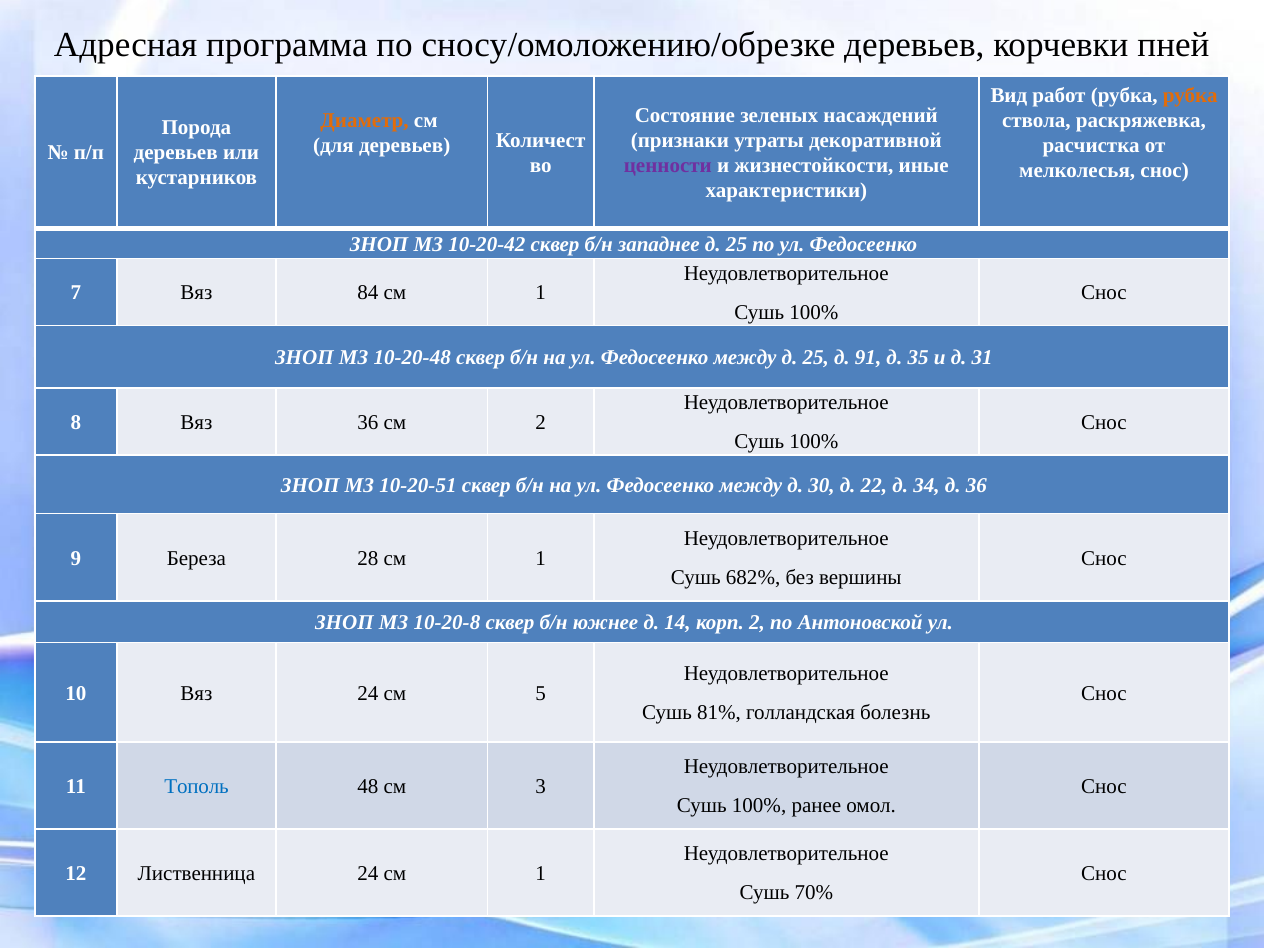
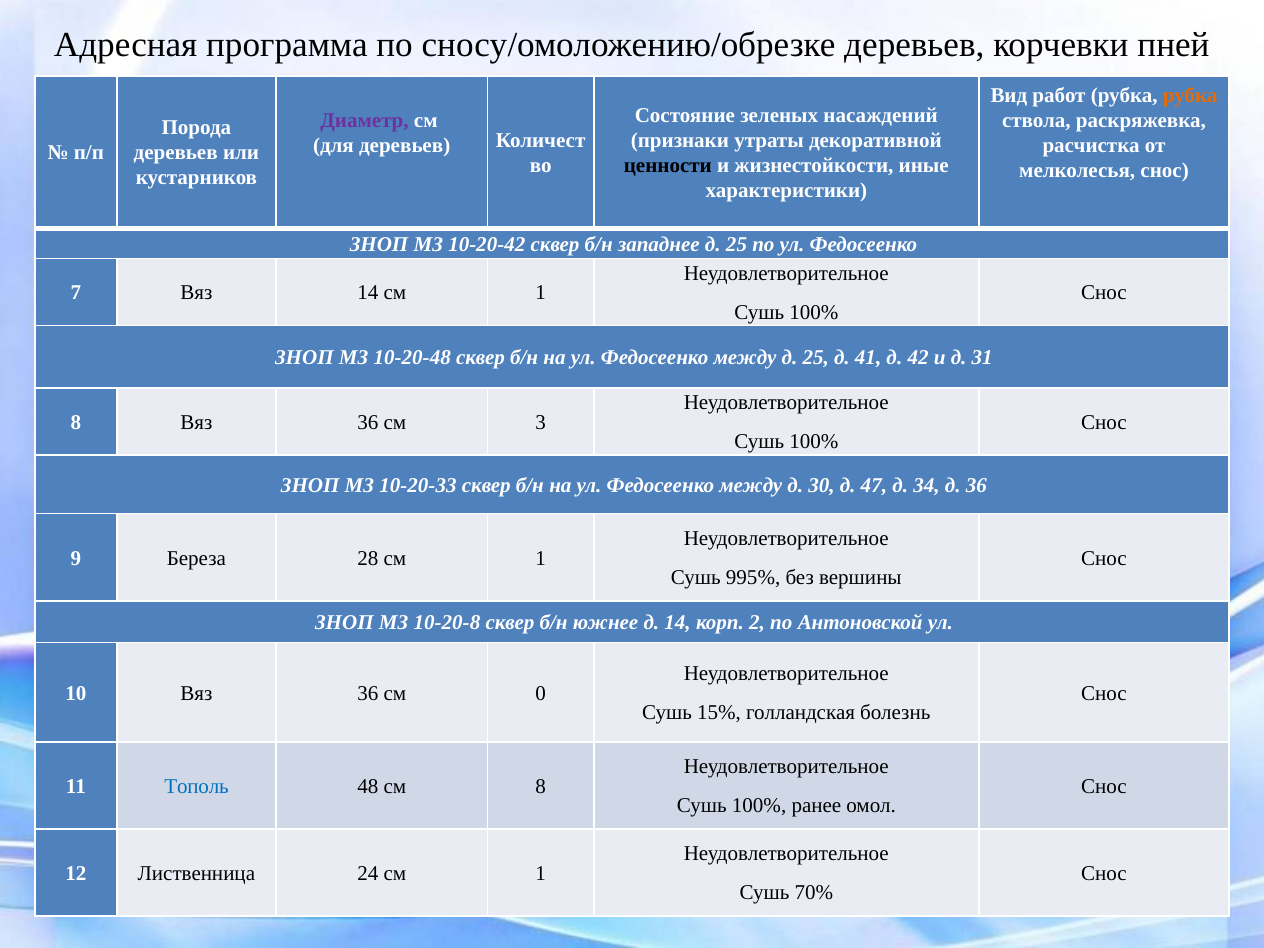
Диаметр colour: orange -> purple (365, 121)
ценности colour: purple -> black (668, 165)
Вяз 84: 84 -> 14 (368, 293)
91: 91 -> 41 (868, 358)
35: 35 -> 42 (918, 358)
см 2: 2 -> 3 (541, 422)
10-20-51: 10-20-51 -> 10-20-33 (418, 485)
22: 22 -> 47 (874, 485)
682%: 682% -> 995% (753, 578)
10 Вяз 24: 24 -> 36 (368, 693)
5: 5 -> 0 (541, 693)
81%: 81% -> 15% (719, 713)
см 3: 3 -> 8 (541, 786)
